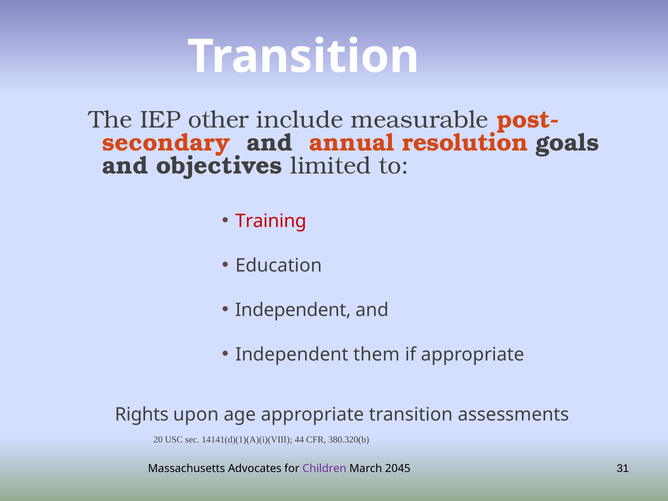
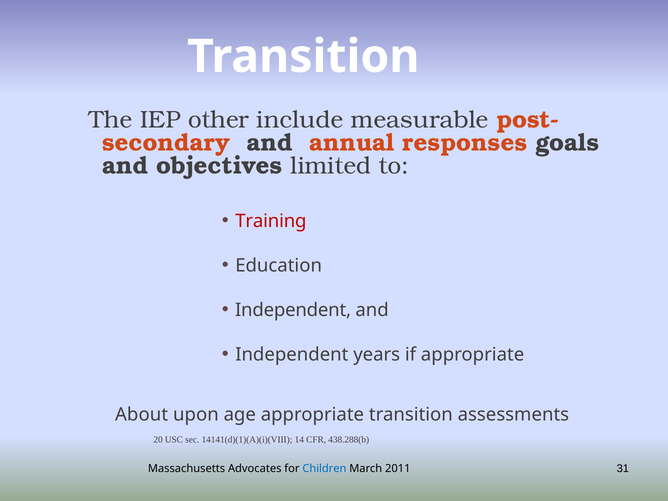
resolution: resolution -> responses (465, 143)
them: them -> years (377, 355)
Rights: Rights -> About (142, 414)
44: 44 -> 14 (299, 440)
380.320(b: 380.320(b -> 438.288(b (349, 440)
Children colour: purple -> blue (324, 468)
2045: 2045 -> 2011 (398, 468)
